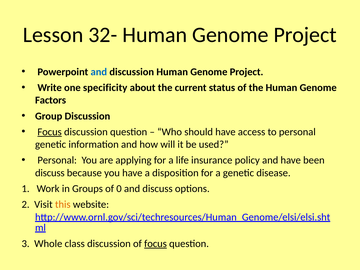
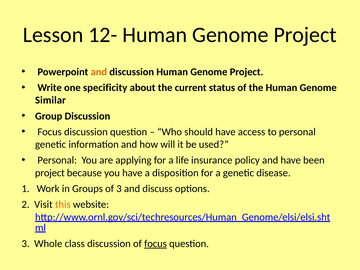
32-: 32- -> 12- (103, 35)
and colour: blue -> orange (99, 72)
Factors: Factors -> Similar (50, 100)
Focus underline: present -> none (50, 132)
discuss: discuss -> project (50, 173)
of 0: 0 -> 3 (119, 189)
